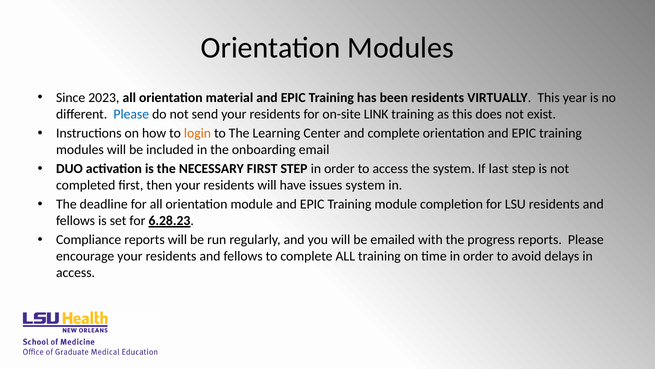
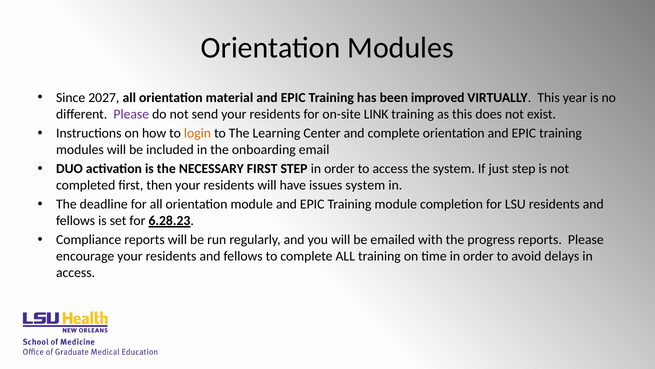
2023: 2023 -> 2027 (104, 98)
been residents: residents -> improved (438, 98)
Please colour: blue -> purple (131, 114)
last: last -> just (499, 169)
